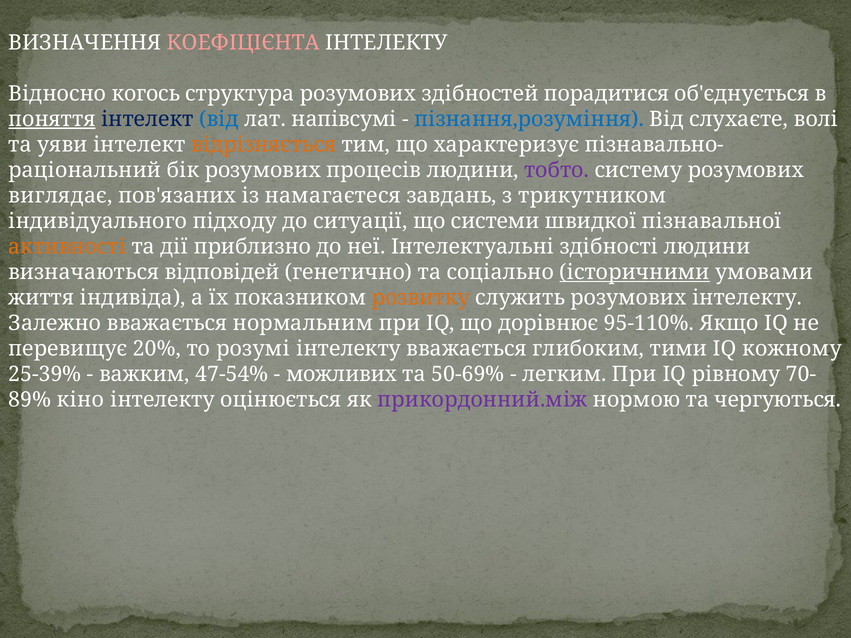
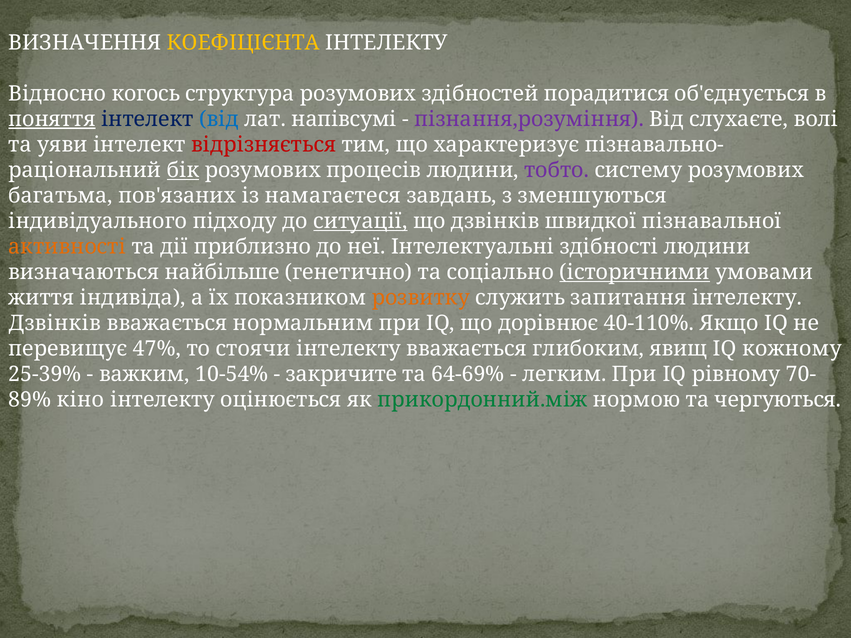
КОЕФІЦІЄНТА colour: pink -> yellow (243, 43)
пізнання,розуміння colour: blue -> purple (529, 119)
відрізняється colour: orange -> red (264, 145)
бік underline: none -> present (183, 170)
виглядає: виглядає -> багатьма (60, 196)
трикутником: трикутником -> зменшуються (592, 196)
ситуації underline: none -> present (360, 221)
що системи: системи -> дзвінків (495, 221)
відповідей: відповідей -> найбільше (222, 272)
служить розумових: розумових -> запитання (628, 298)
Залежно: Залежно -> Дзвінків (55, 323)
95-110%: 95-110% -> 40-110% (649, 323)
20%: 20% -> 47% (157, 349)
розумі: розумі -> стоячи (253, 349)
тими: тими -> явищ (678, 349)
47-54%: 47-54% -> 10-54% (232, 375)
можливих: можливих -> закричите (342, 375)
50-69%: 50-69% -> 64-69% (468, 375)
прикордонний.між colour: purple -> green (482, 400)
